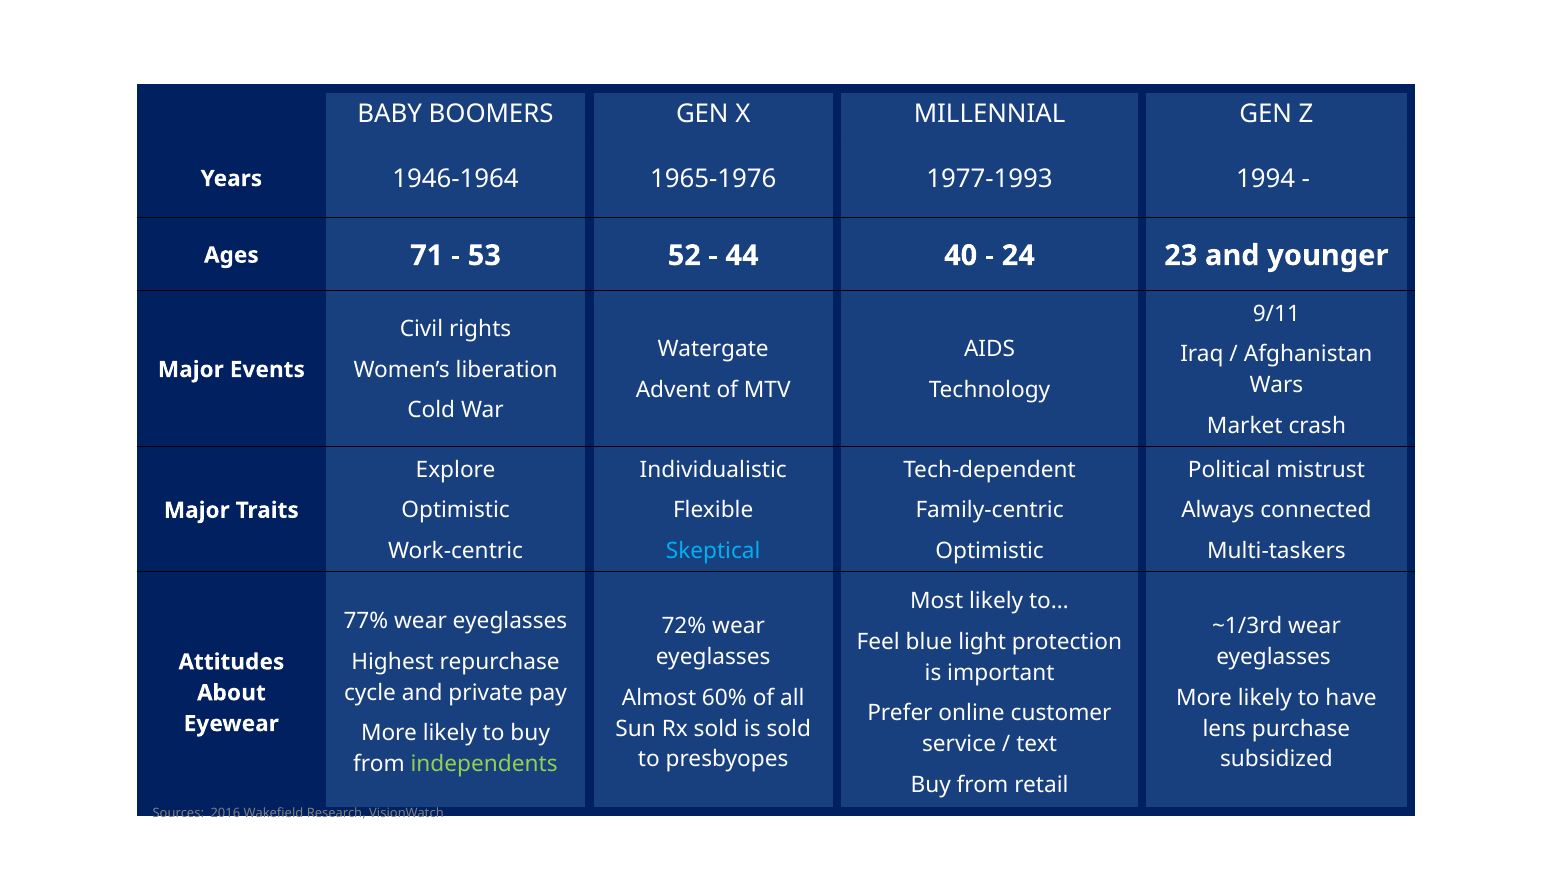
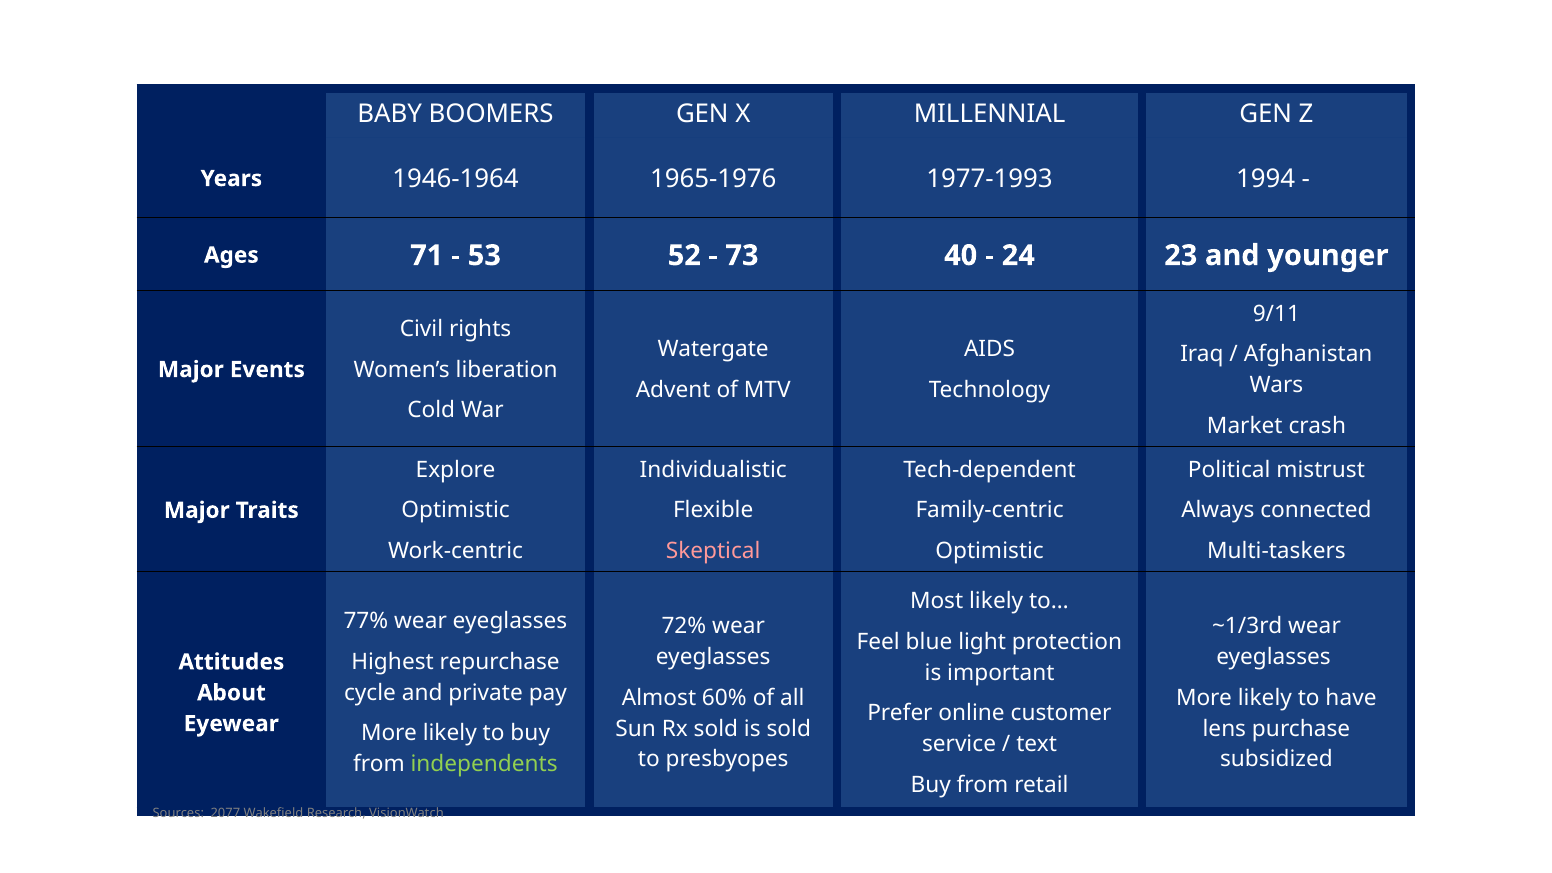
44: 44 -> 73 (742, 256)
Skeptical colour: light blue -> pink (713, 551)
2016: 2016 -> 2077 (225, 813)
